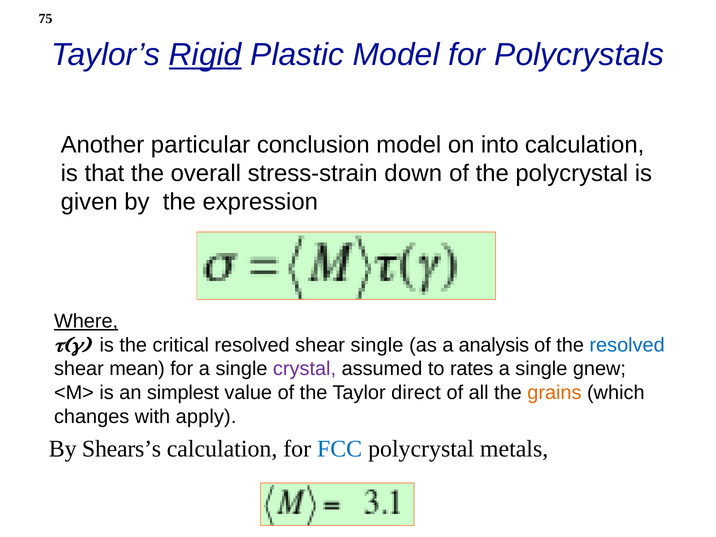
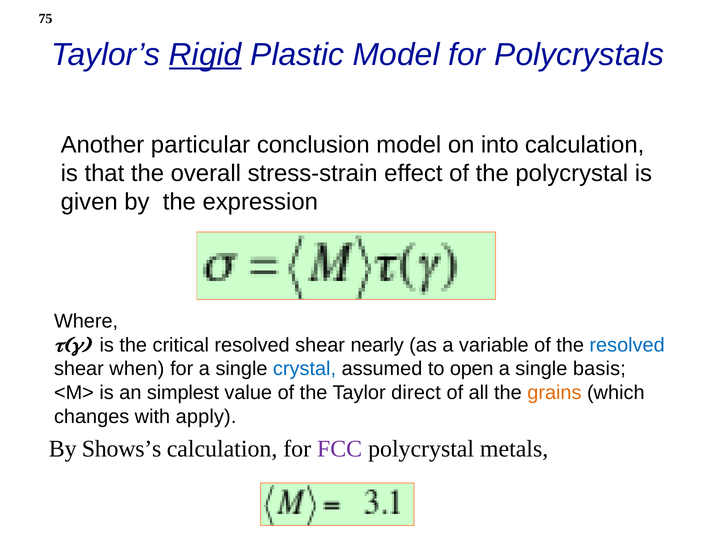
down: down -> effect (413, 173)
Where underline: present -> none (86, 321)
shear single: single -> nearly (377, 345)
analysis: analysis -> variable (494, 345)
mean: mean -> when (137, 369)
crystal colour: purple -> blue (305, 369)
rates: rates -> open (472, 369)
gnew: gnew -> basis (599, 369)
Shears’s: Shears’s -> Shows’s (122, 449)
FCC colour: blue -> purple (340, 449)
